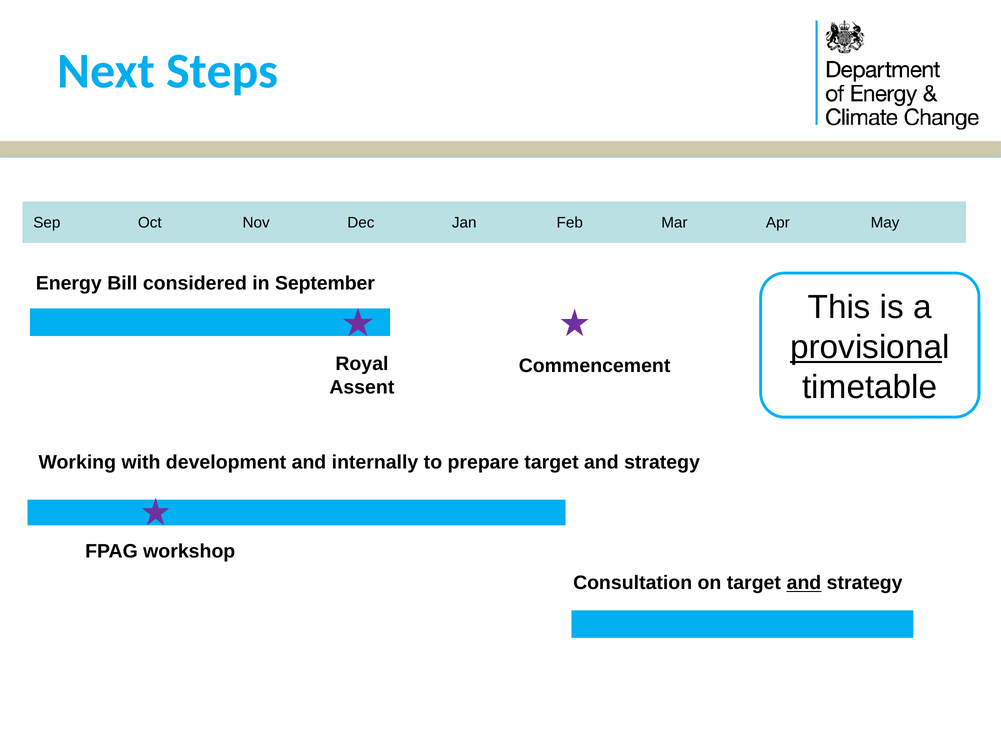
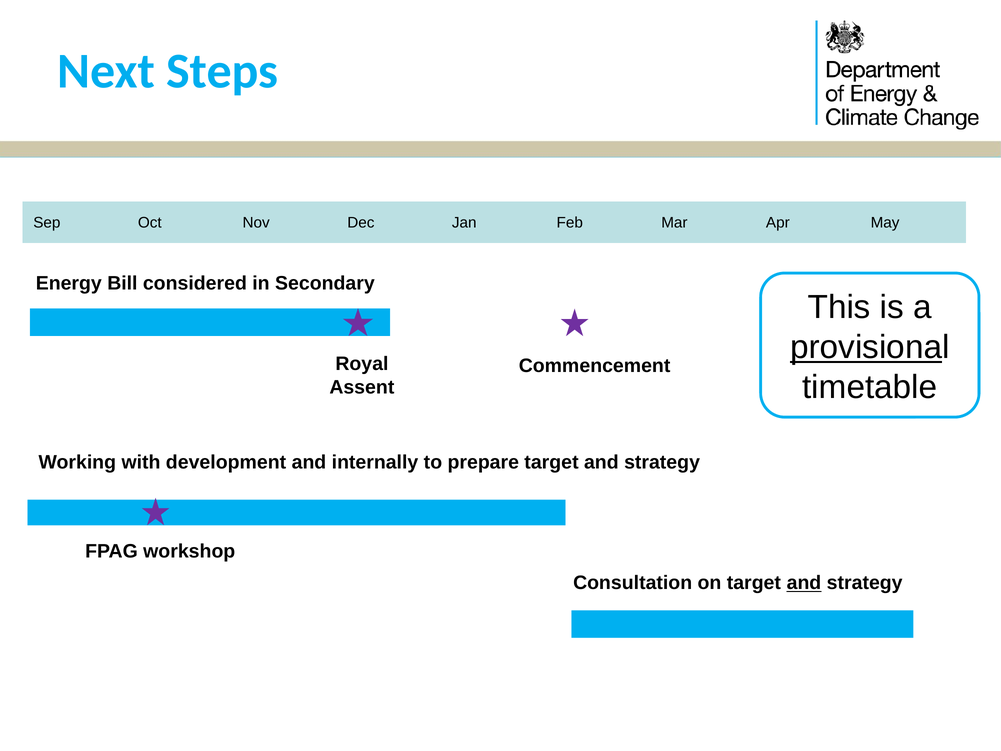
September: September -> Secondary (325, 283)
